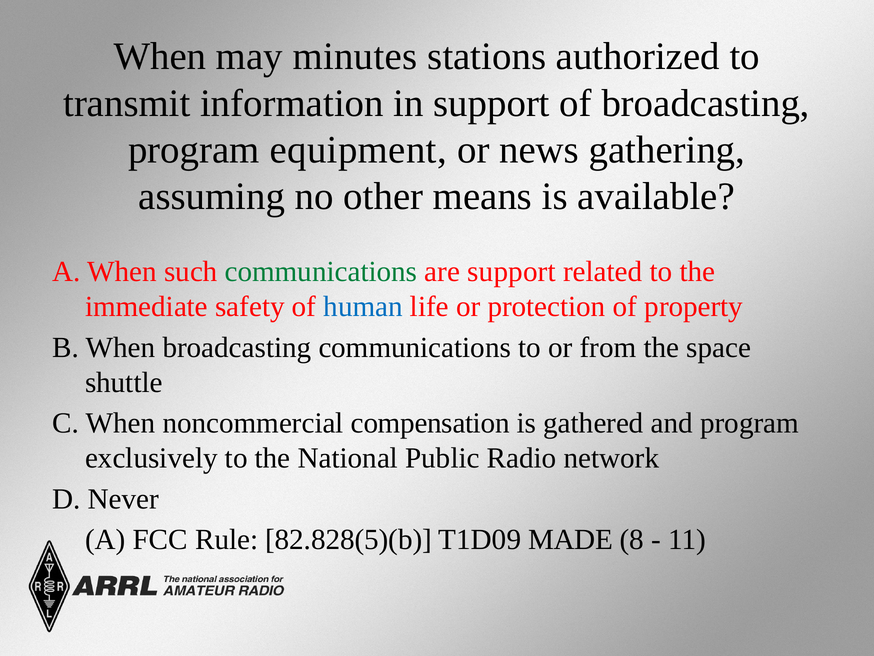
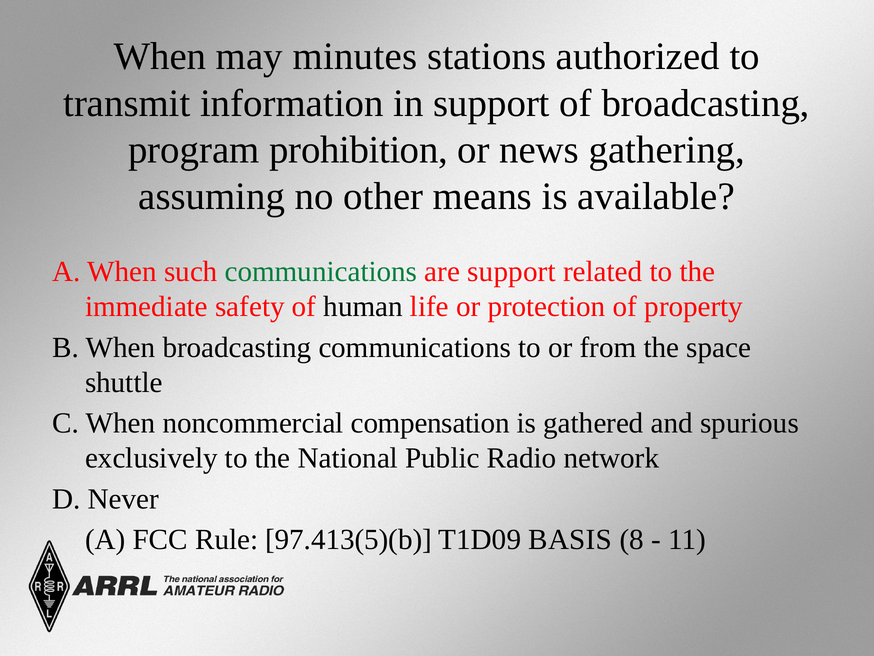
equipment: equipment -> prohibition (359, 150)
human colour: blue -> black (363, 306)
and program: program -> spurious (750, 423)
82.828(5)(b: 82.828(5)(b -> 97.413(5)(b (349, 539)
MADE: MADE -> BASIS (570, 539)
